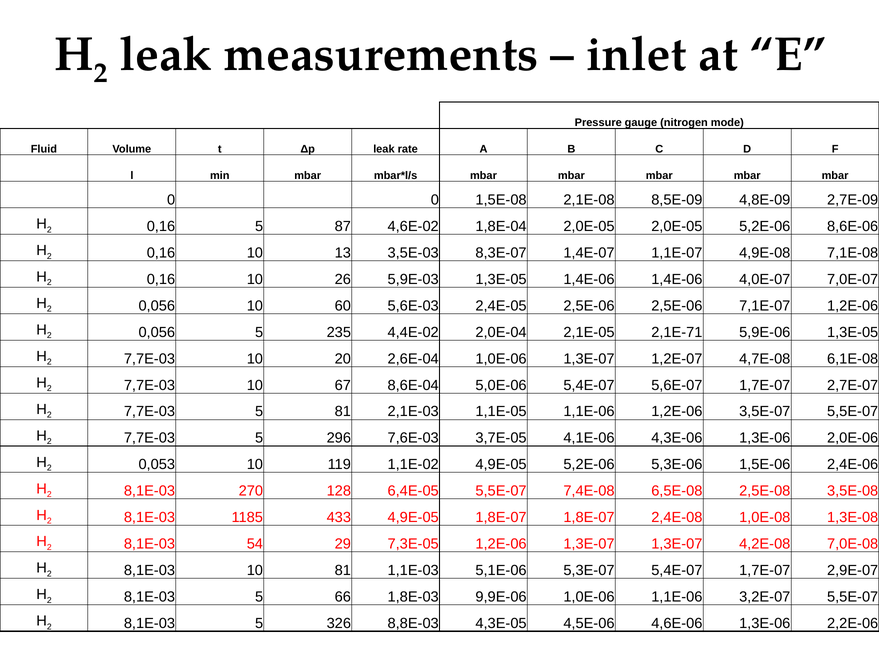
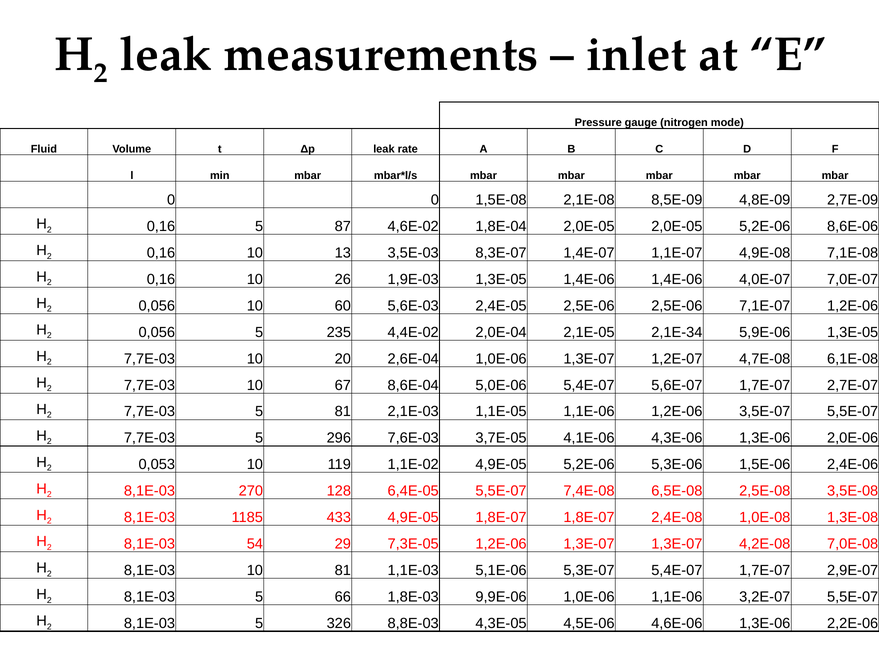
5,9E-03: 5,9E-03 -> 1,9E-03 (413, 279)
2,1E-71: 2,1E-71 -> 2,1E-34 (677, 332)
